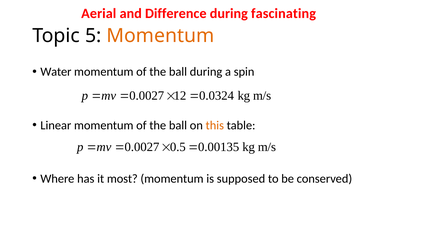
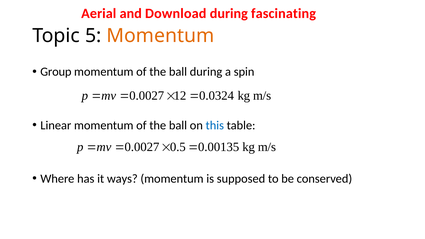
Difference: Difference -> Download (176, 14)
Water: Water -> Group (56, 72)
this colour: orange -> blue (215, 125)
most: most -> ways (122, 179)
